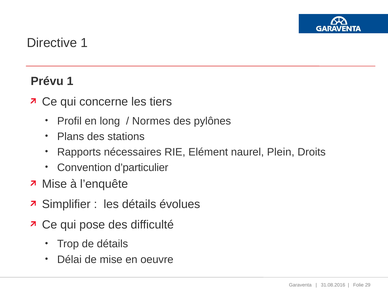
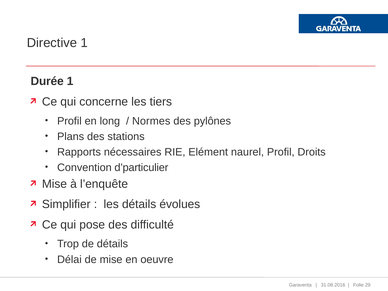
Prévu: Prévu -> Durée (47, 81)
naurel Plein: Plein -> Profil (281, 152)
